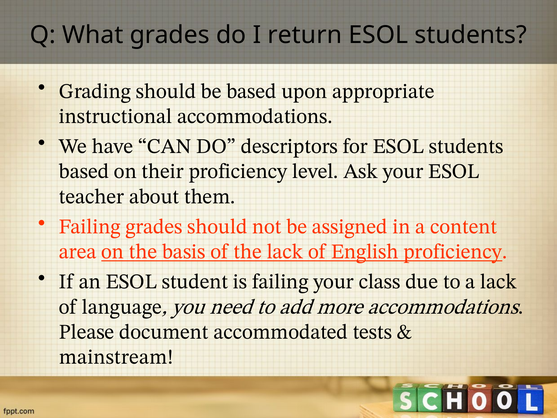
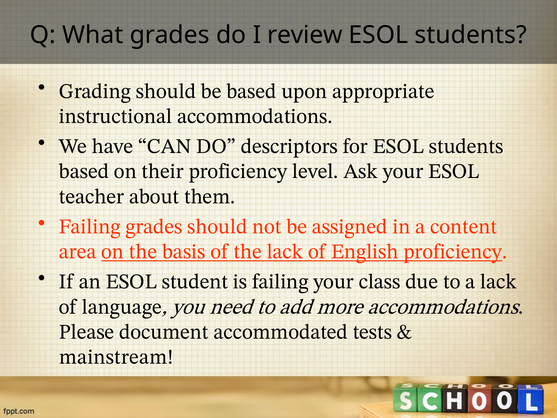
return: return -> review (305, 35)
